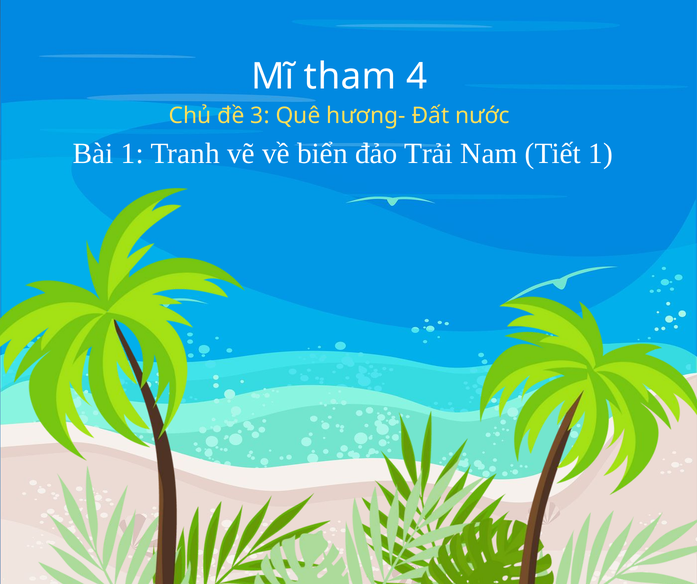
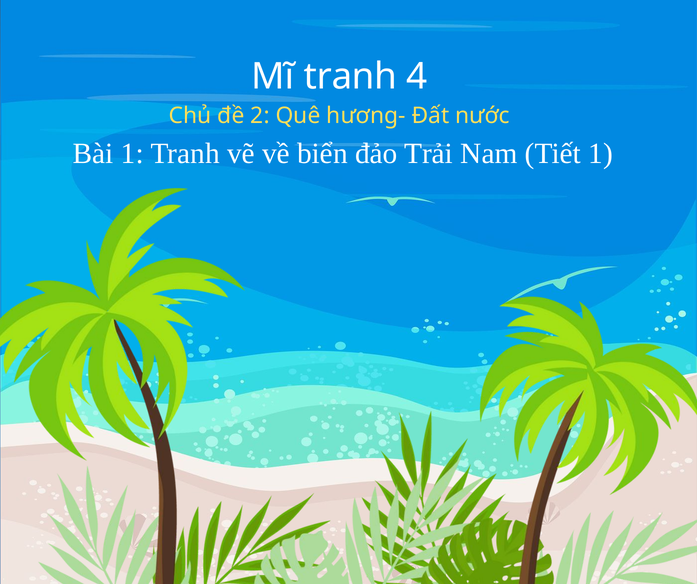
Mĩ tham: tham -> tranh (351, 76)
3: 3 -> 2 (260, 116)
